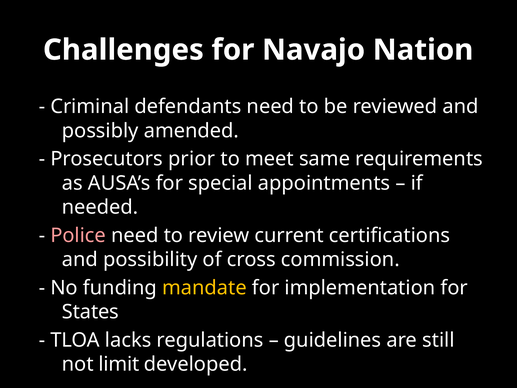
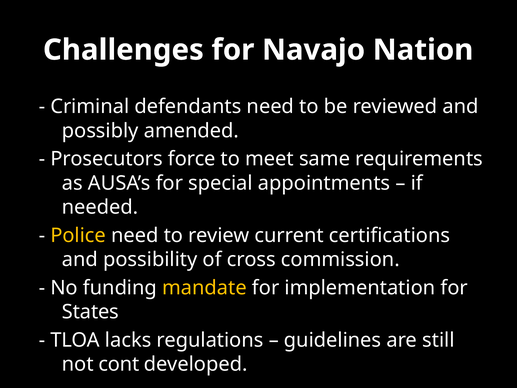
prior: prior -> force (192, 159)
Police colour: pink -> yellow (78, 235)
limit: limit -> cont (119, 364)
